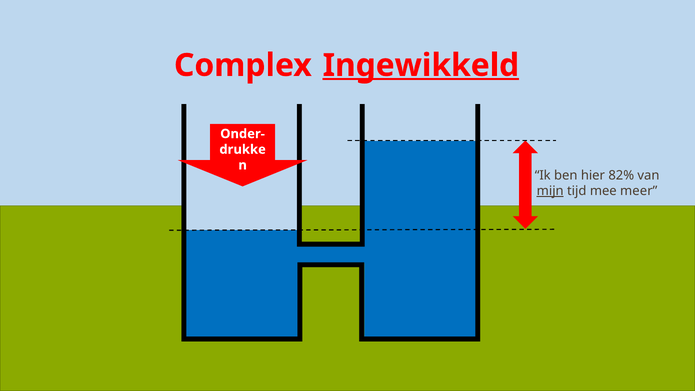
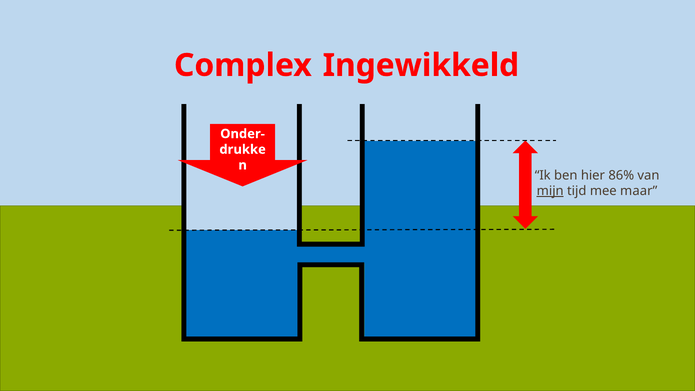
Ingewikkeld underline: present -> none (421, 65)
82%: 82% -> 86% (621, 175)
meer: meer -> maar (639, 191)
